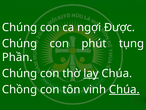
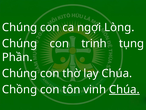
Được: Được -> Lòng (119, 27)
phút: phút -> trinh (94, 43)
lạy underline: present -> none (91, 73)
